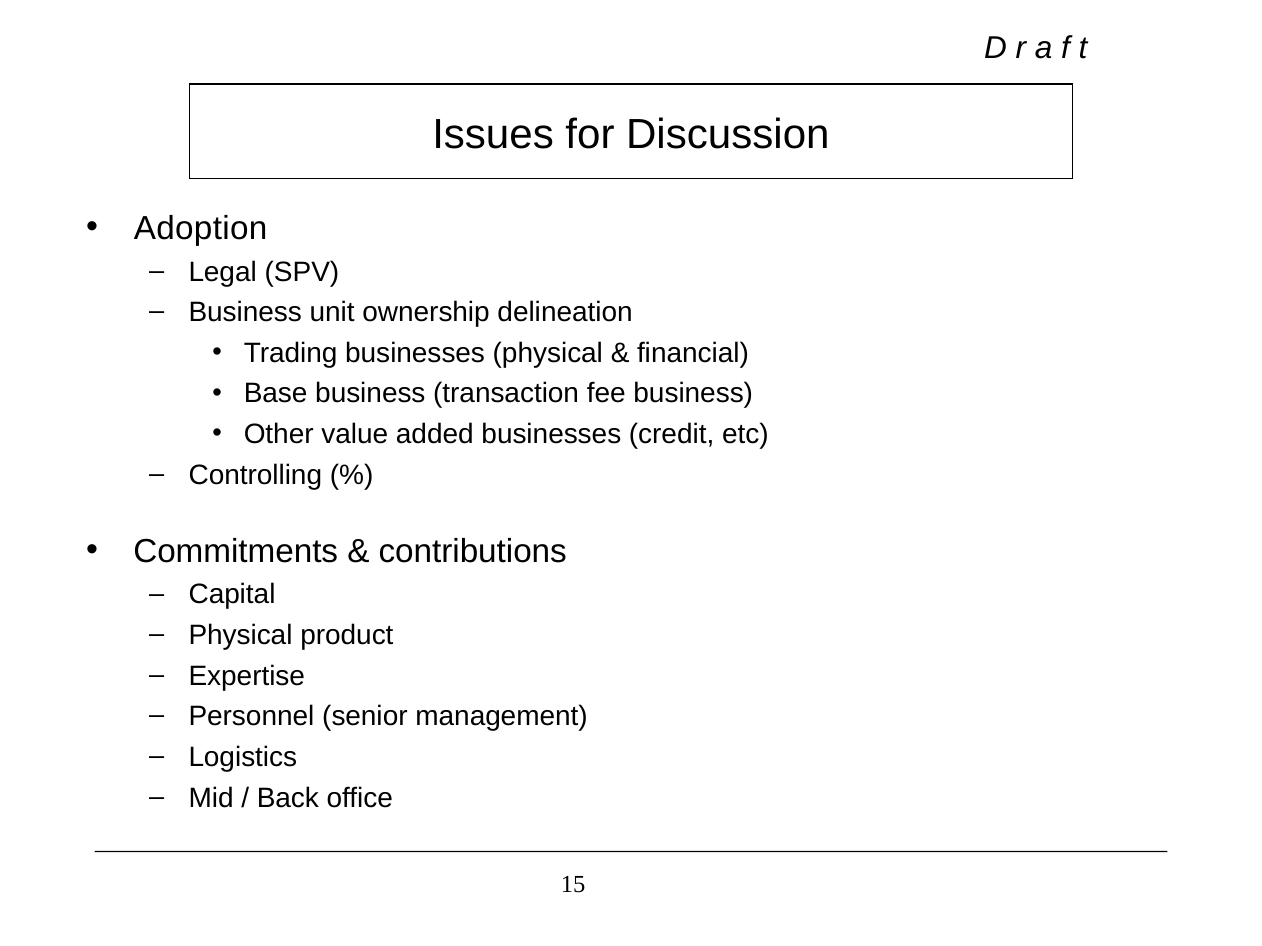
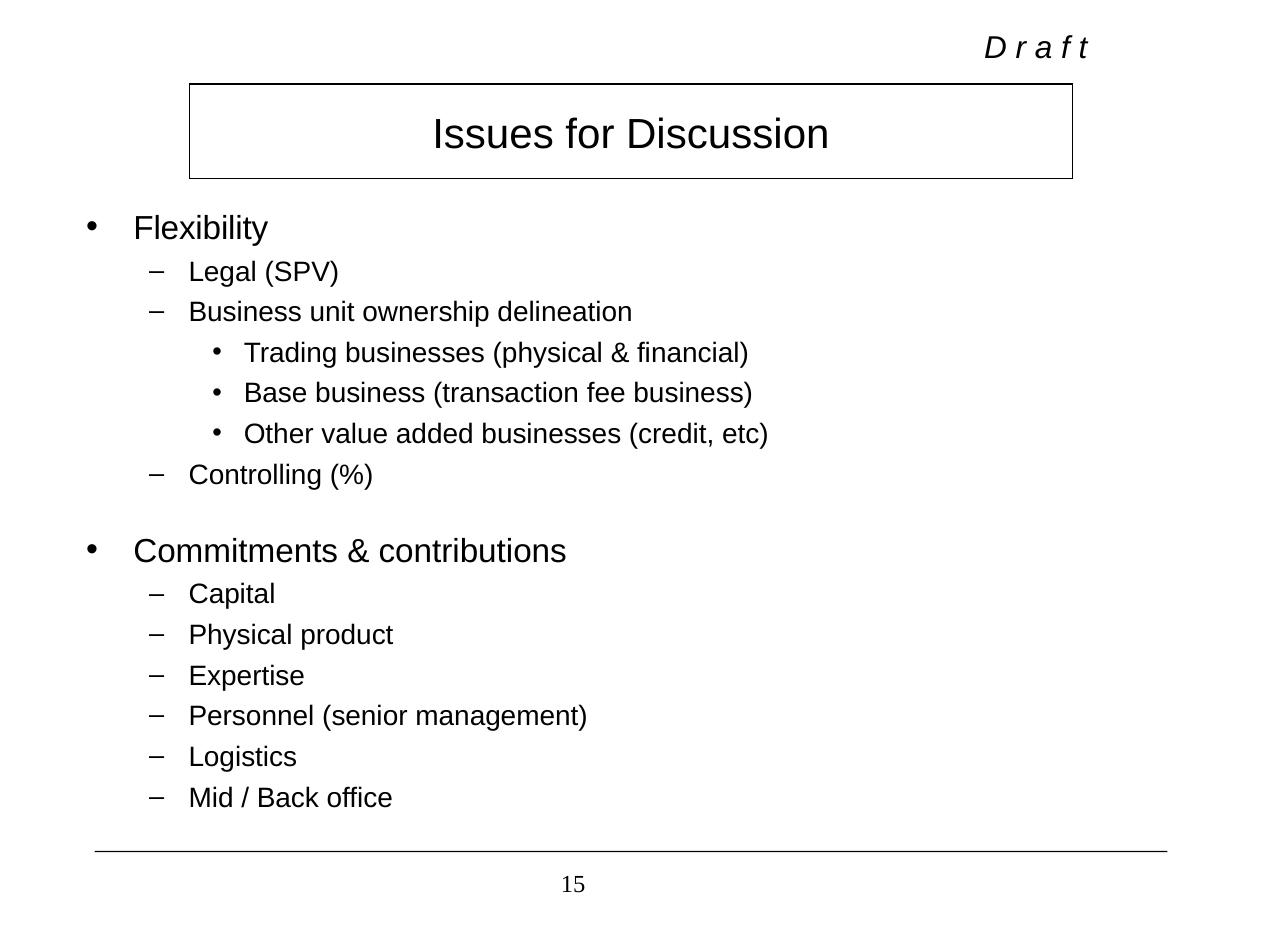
Adoption: Adoption -> Flexibility (201, 229)
